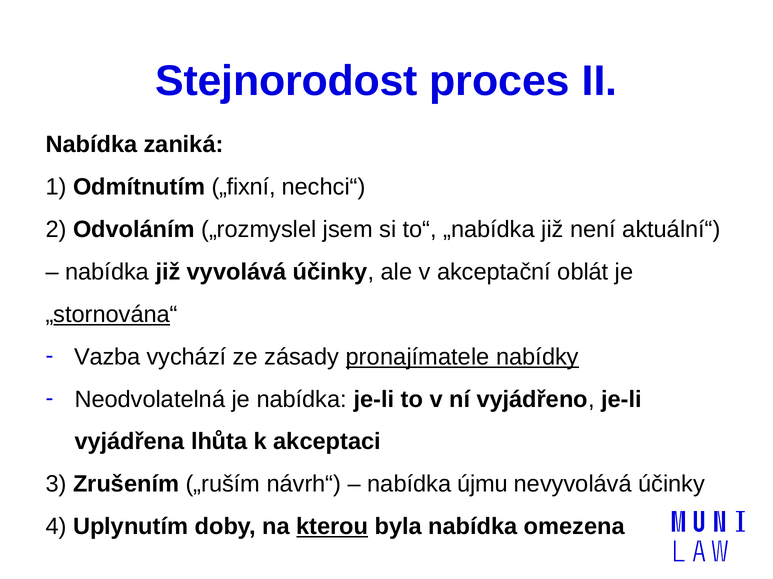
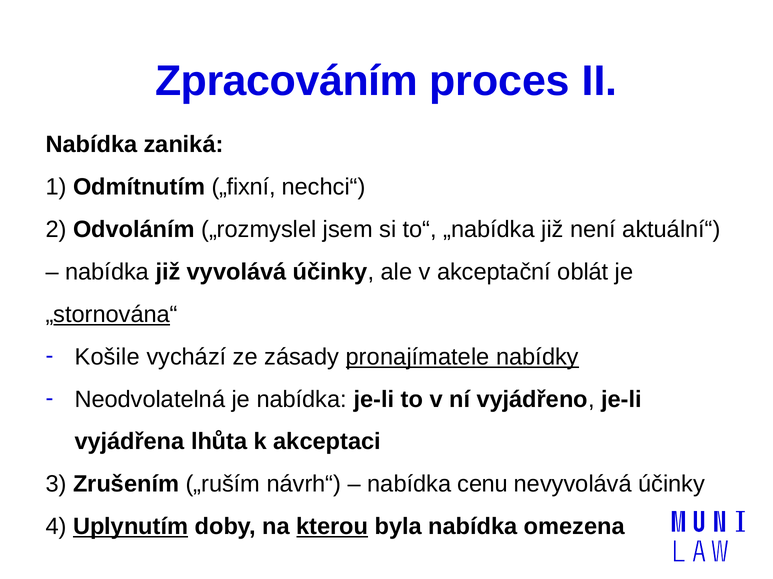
Stejnorodost: Stejnorodost -> Zpracováním (287, 81)
Vazba: Vazba -> Košile (107, 357)
újmu: újmu -> cenu (483, 485)
Uplynutím underline: none -> present (131, 527)
